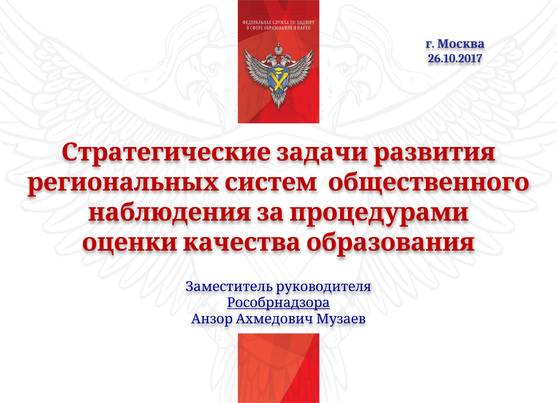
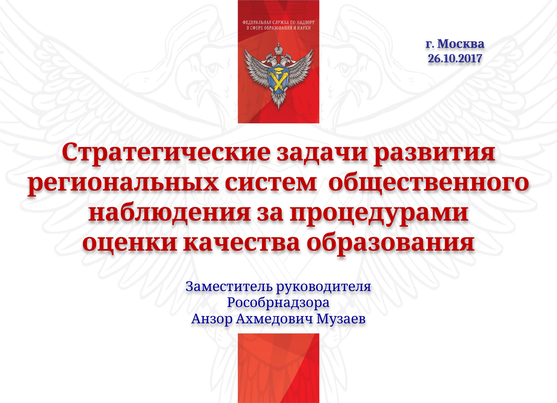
Рособрнадзора underline: present -> none (278, 303)
